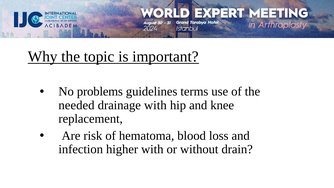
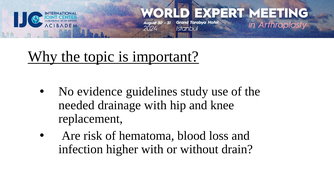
problems: problems -> evidence (100, 92)
terms: terms -> study (194, 92)
